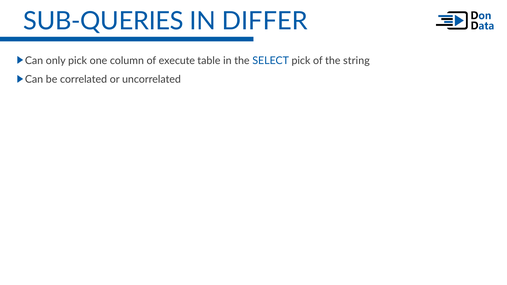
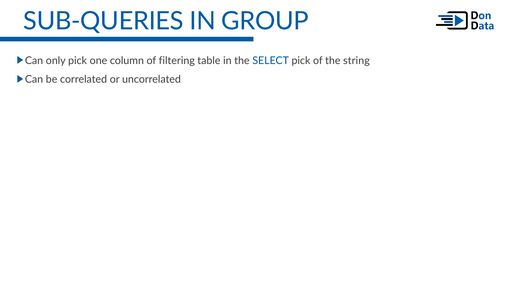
DIFFER: DIFFER -> GROUP (265, 21)
execute: execute -> filtering (177, 61)
